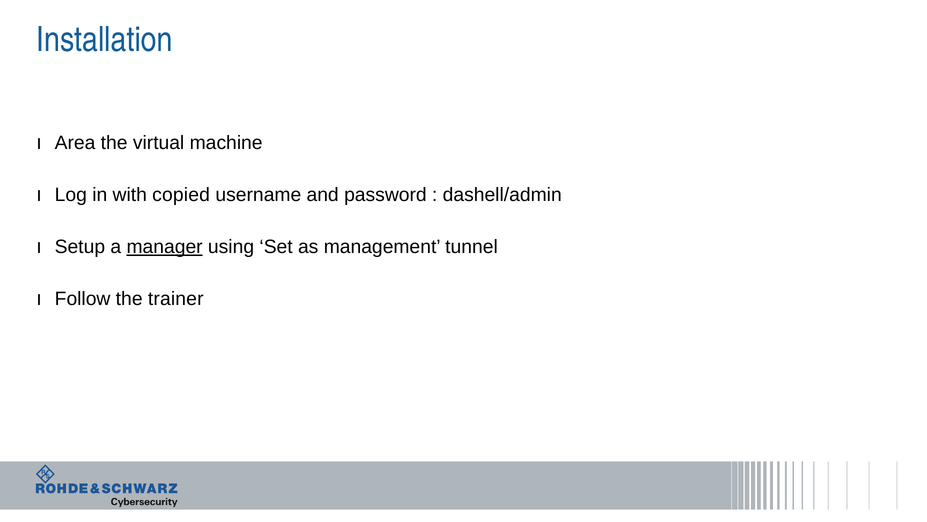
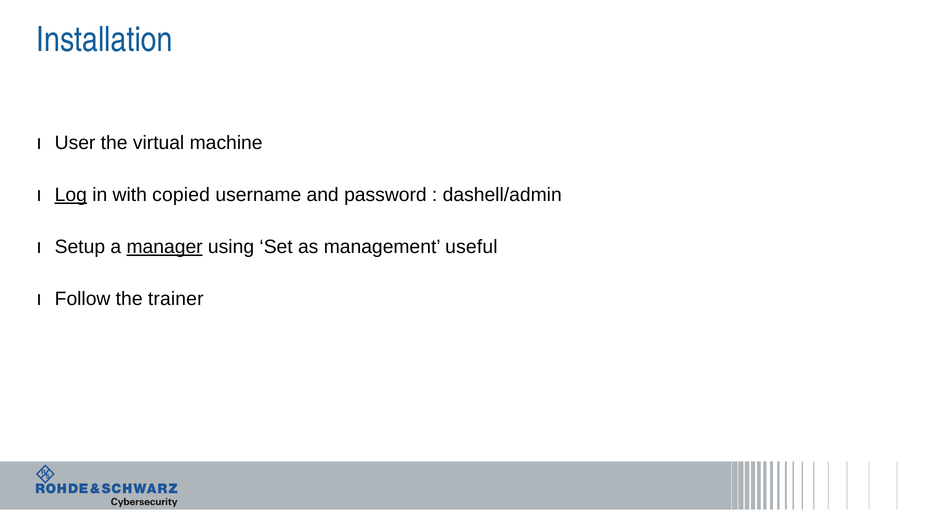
Area: Area -> User (75, 143)
Log underline: none -> present (71, 195)
tunnel: tunnel -> useful (471, 247)
